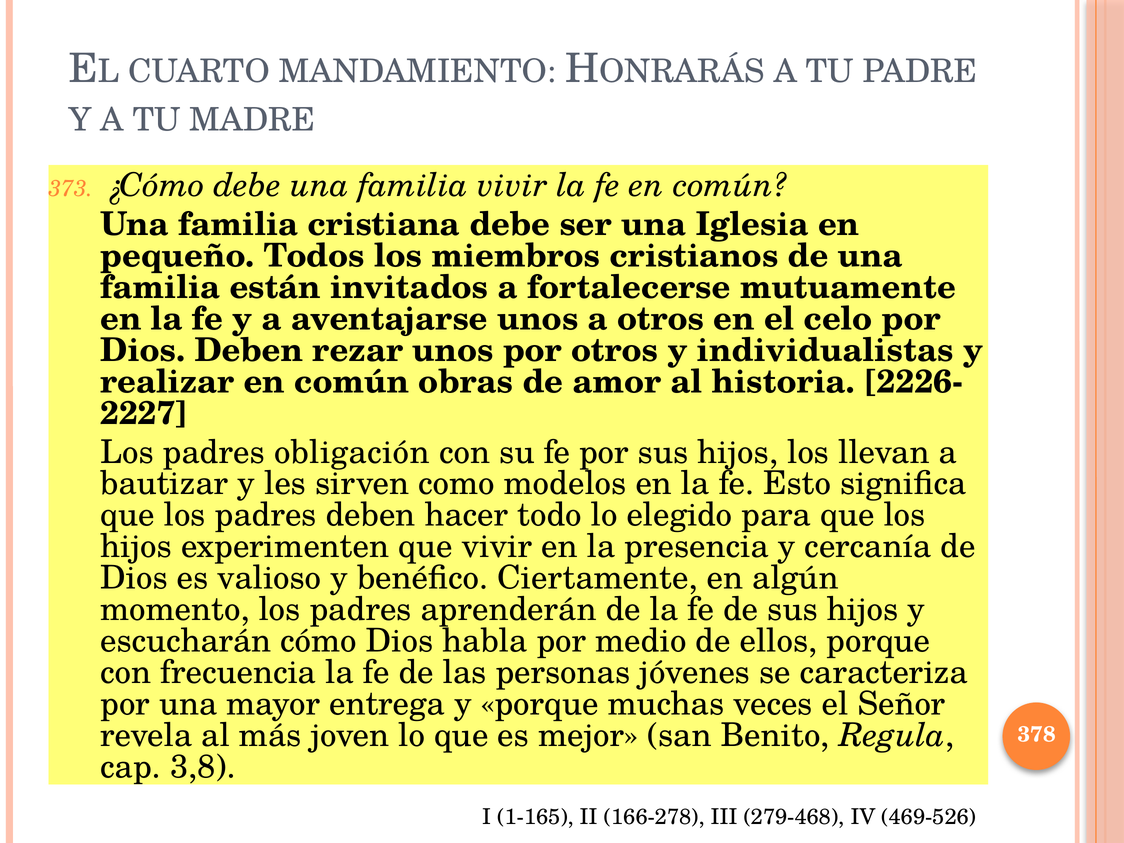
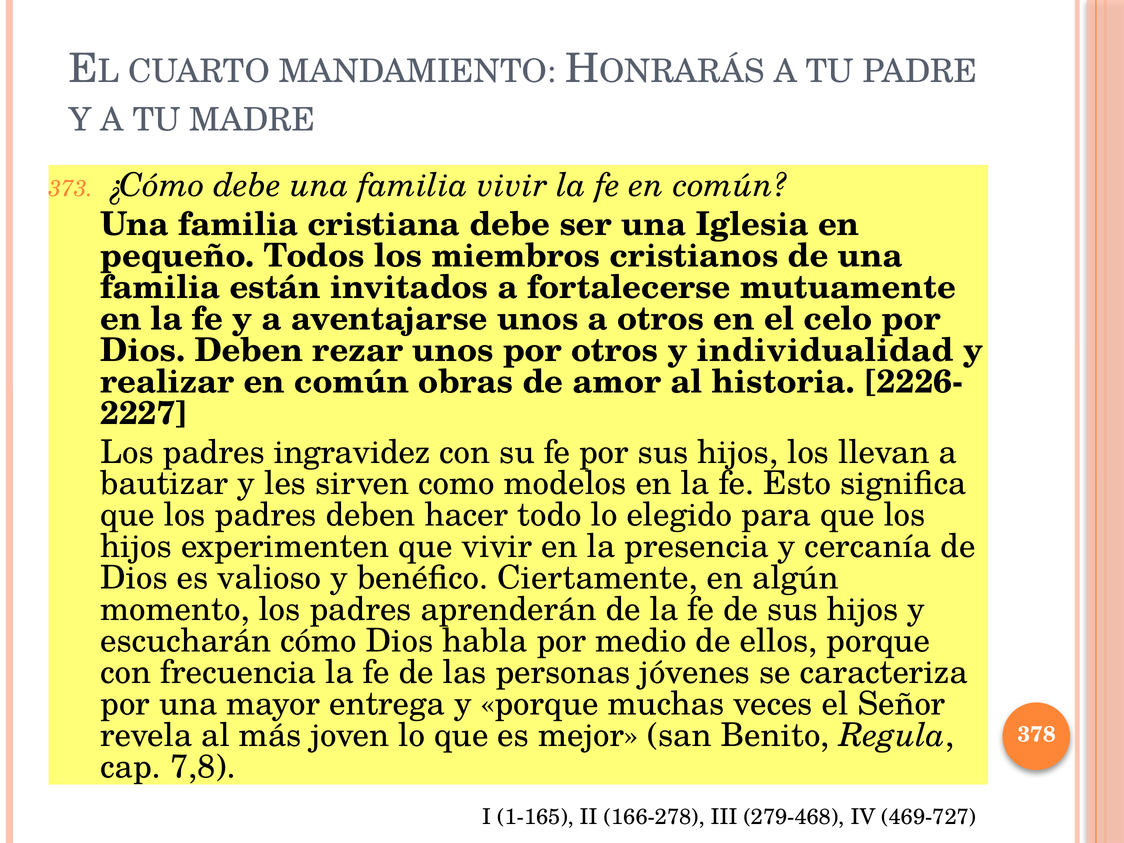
individualistas: individualistas -> individualidad (825, 350)
obligación: obligación -> ingravidez (352, 452)
3,8: 3,8 -> 7,8 (203, 767)
469-526: 469-526 -> 469-727 (929, 817)
